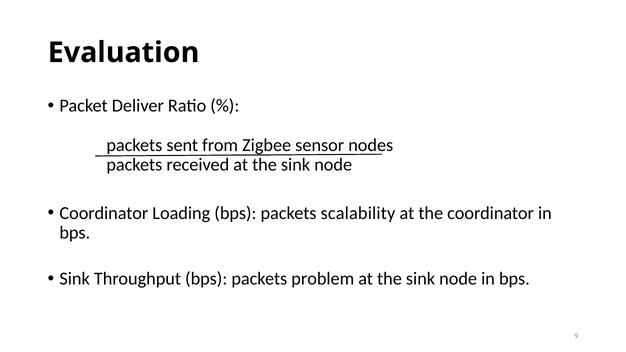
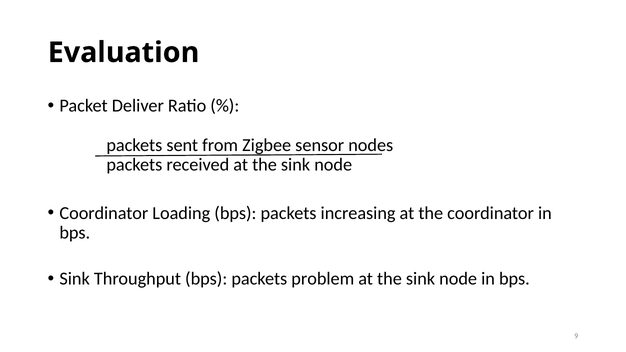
scalability: scalability -> increasing (358, 213)
